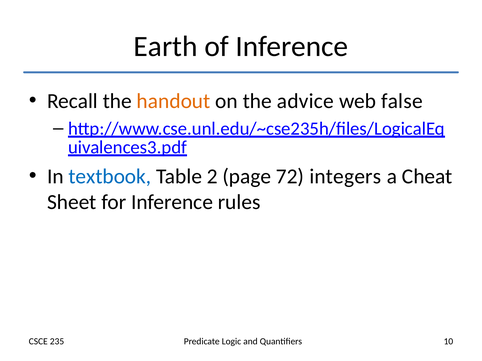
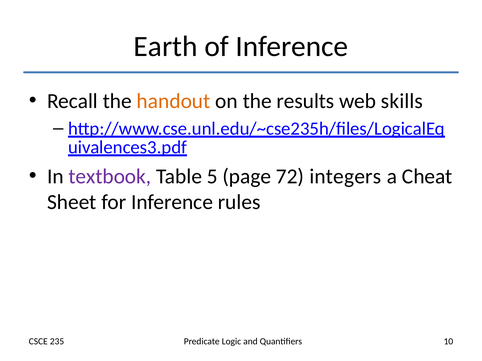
advice: advice -> results (305, 101)
false: false -> skills (402, 101)
textbook colour: blue -> purple (110, 177)
2: 2 -> 5 (212, 177)
